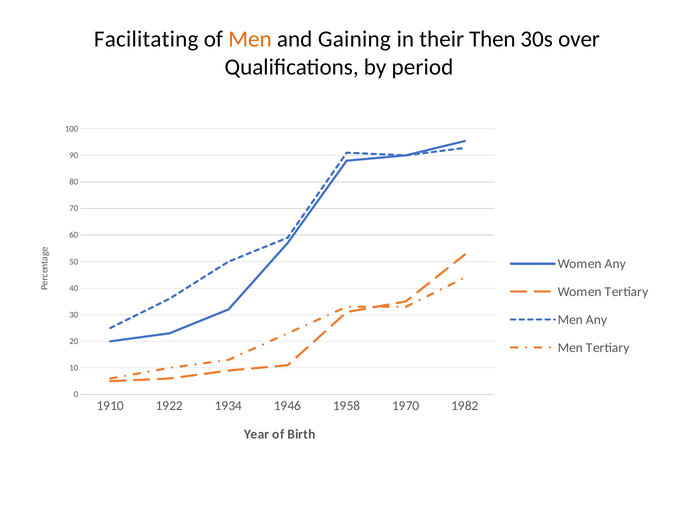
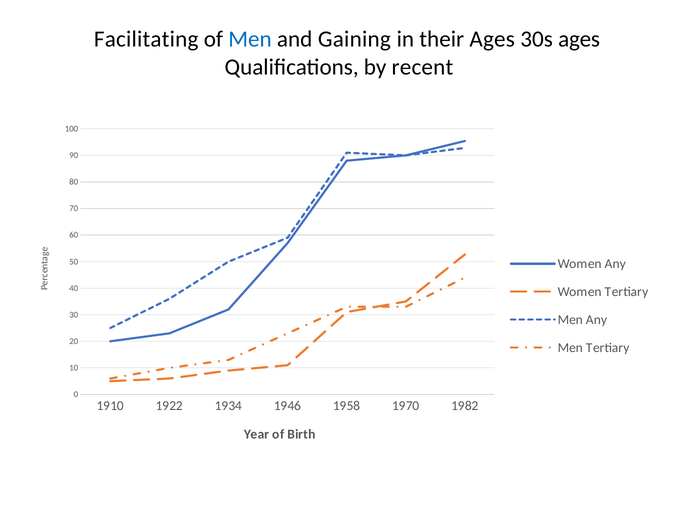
Men colour: orange -> blue (250, 39)
their Then: Then -> Ages (492, 39)
30s over: over -> ages (579, 39)
period: period -> recent (422, 67)
